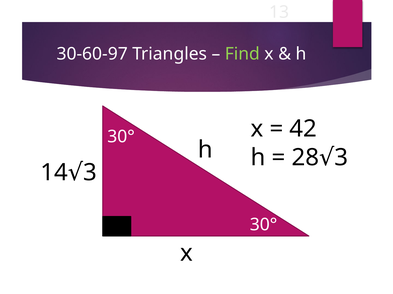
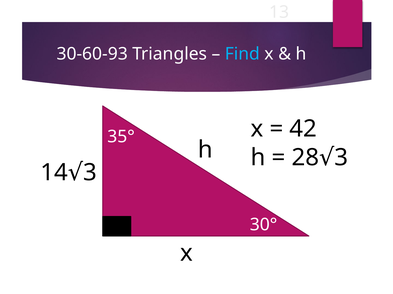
30-60-97: 30-60-97 -> 30-60-93 (92, 54)
Find colour: light green -> light blue (242, 54)
30°: 30° -> 35° (121, 137)
